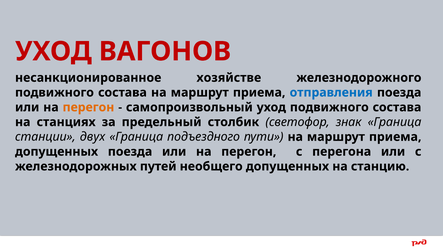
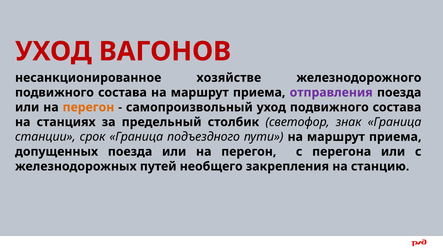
отправления colour: blue -> purple (331, 93)
двух: двух -> срок (93, 137)
необщего допущенных: допущенных -> закрепления (287, 167)
